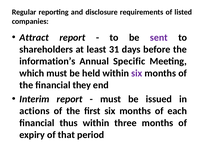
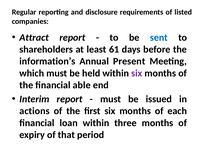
sent colour: purple -> blue (159, 38)
31: 31 -> 61 (114, 49)
Specific: Specific -> Present (129, 61)
they: they -> able (82, 85)
thus: thus -> loan (69, 123)
